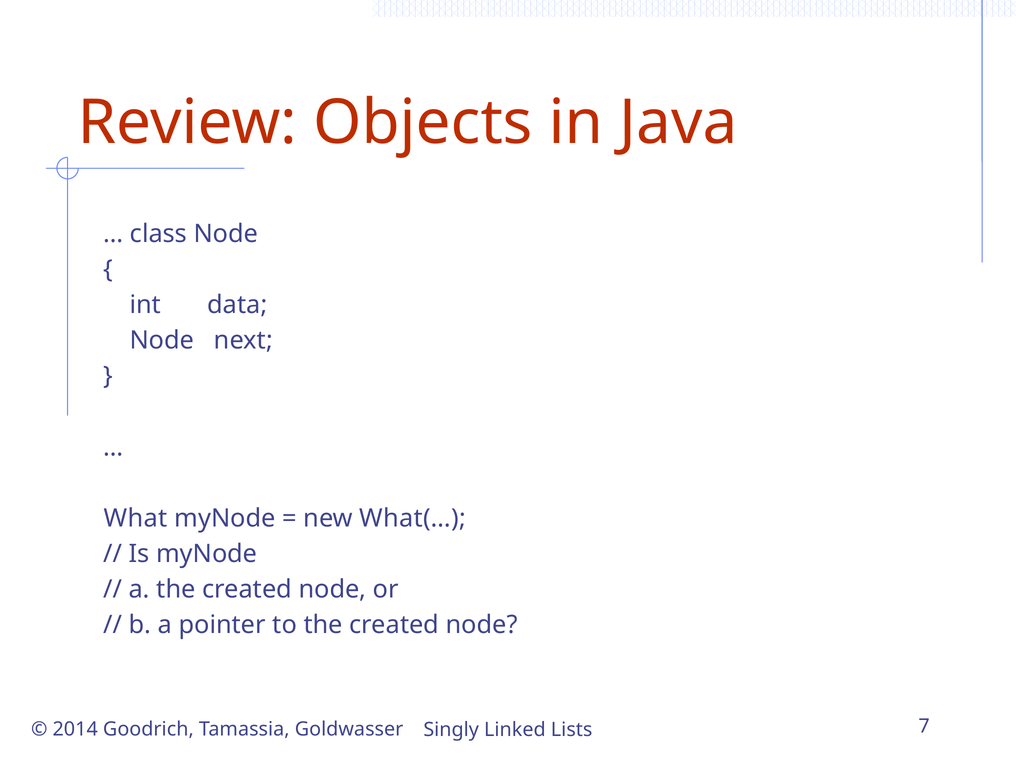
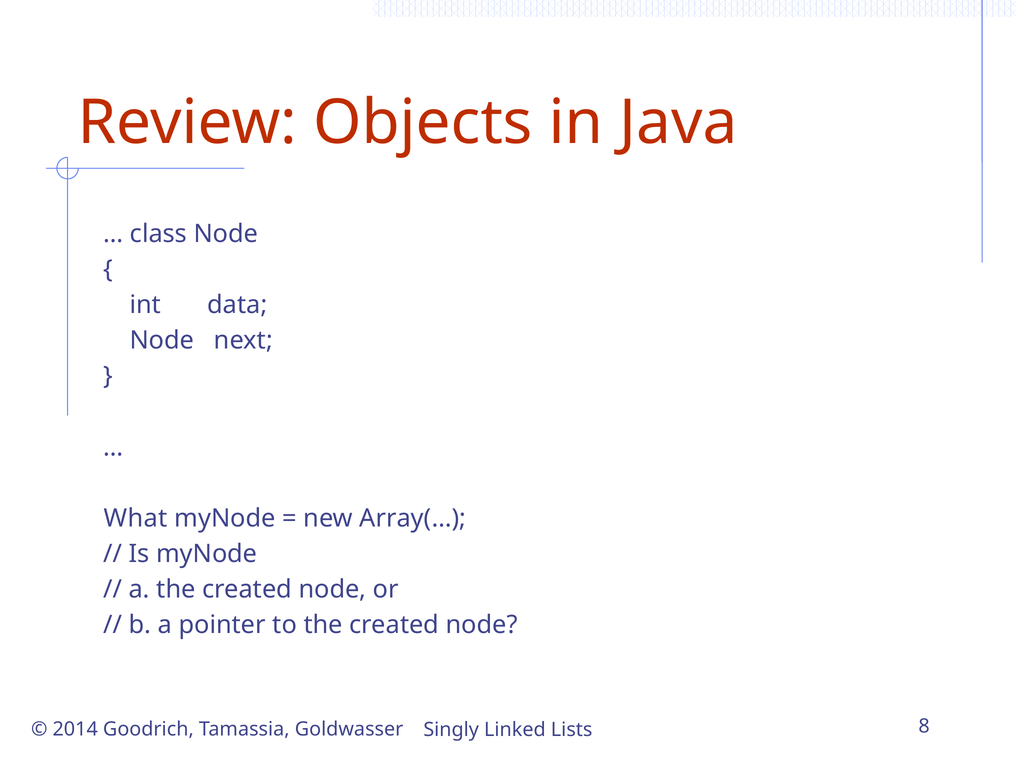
What(…: What(… -> Array(… (413, 518)
7: 7 -> 8 (924, 726)
